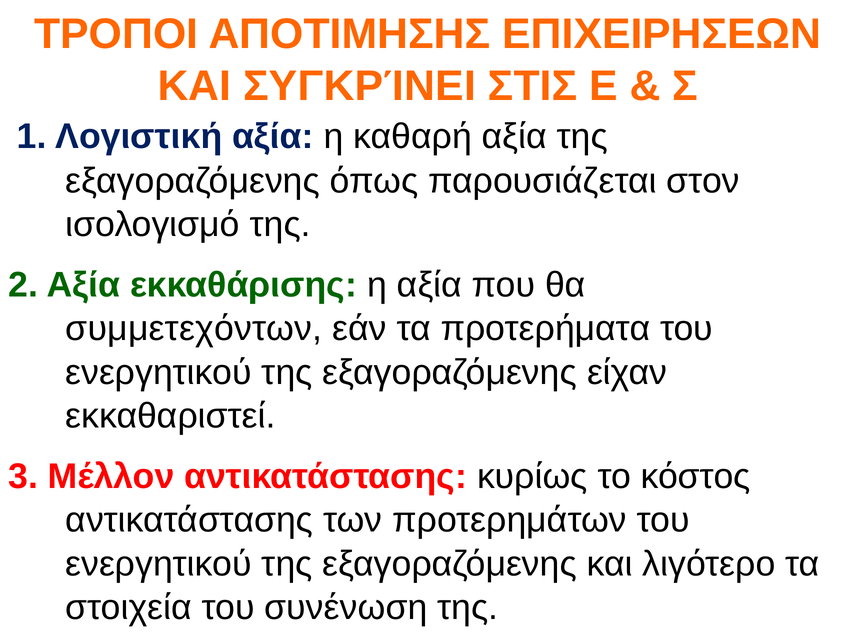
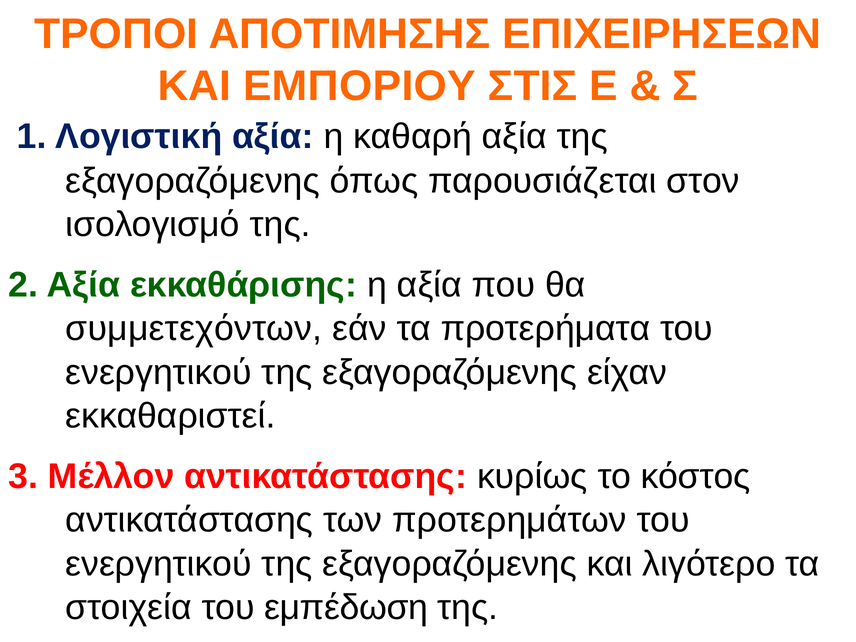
ΣΥΓΚΡΊΝΕΙ: ΣΥΓΚΡΊΝΕΙ -> ΕΜΠΟΡΙΟΥ (359, 86)
συνένωση: συνένωση -> εμπέδωση (346, 607)
